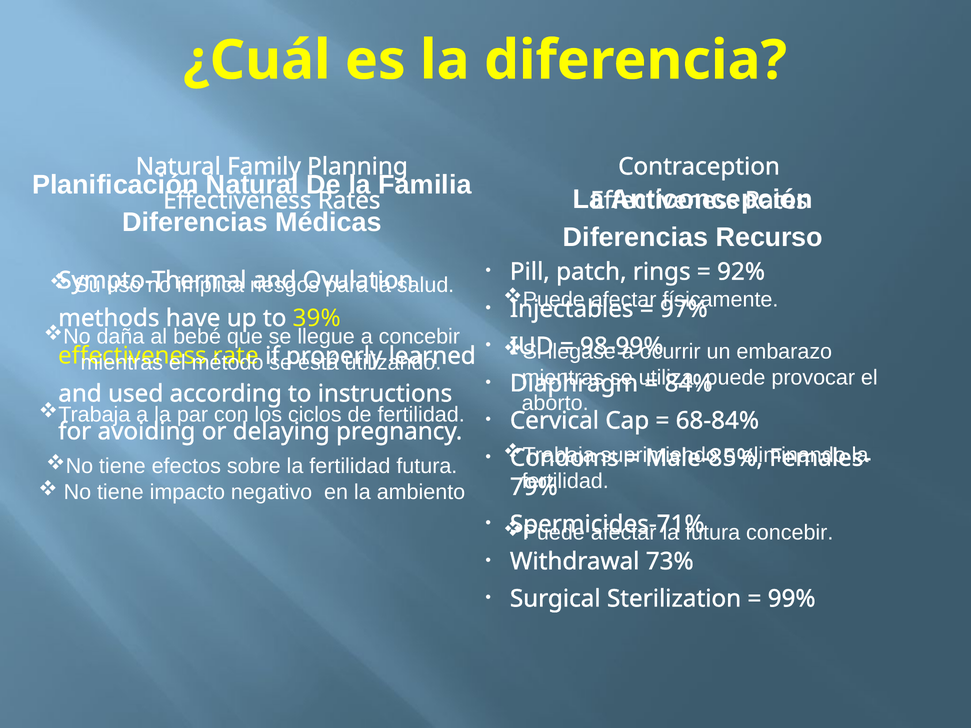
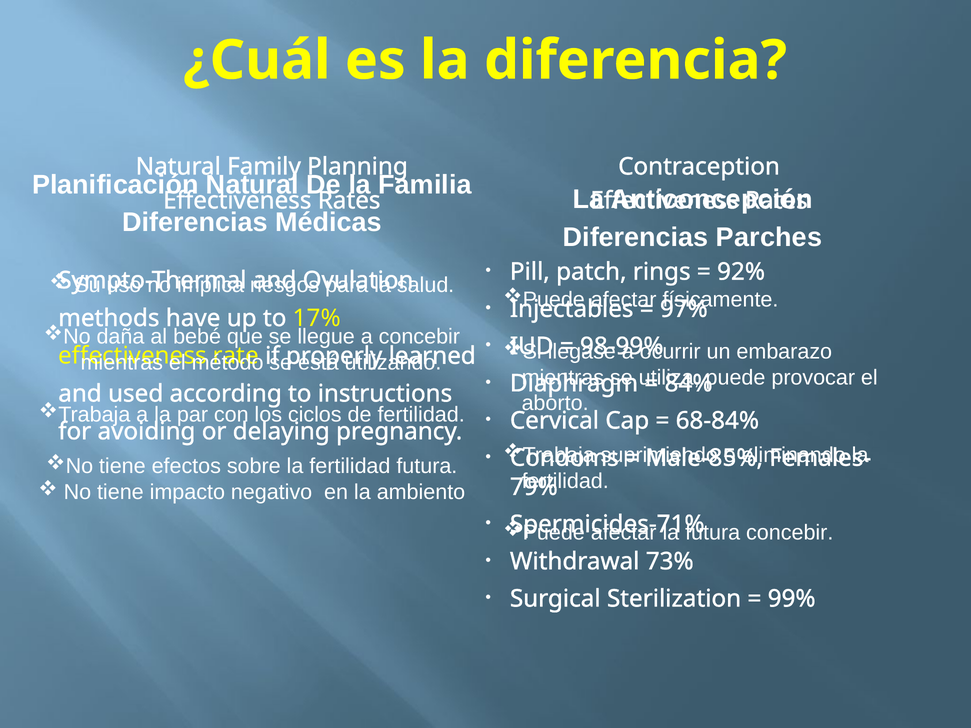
Recurso: Recurso -> Parches (769, 237)
39%: 39% -> 17% (317, 318)
